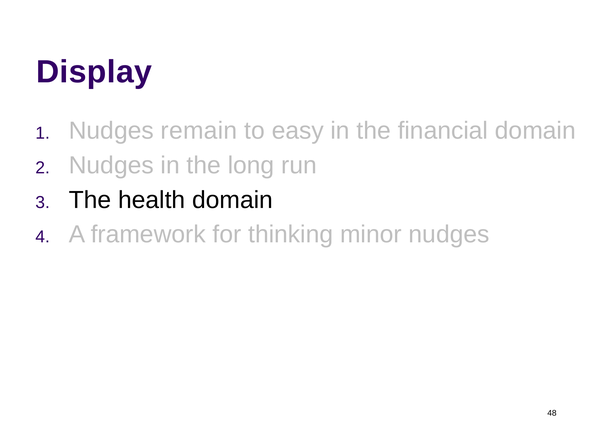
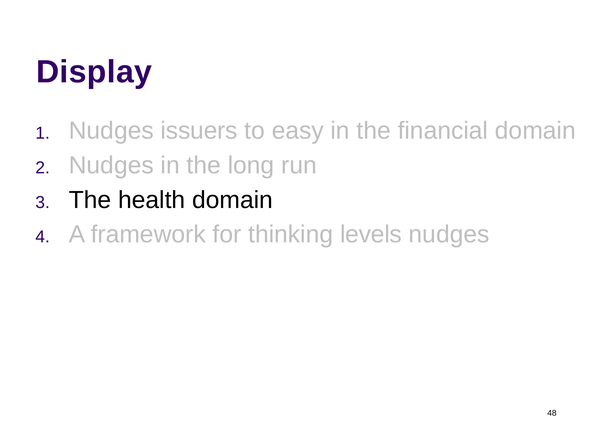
remain: remain -> issuers (199, 131)
minor: minor -> levels (371, 234)
